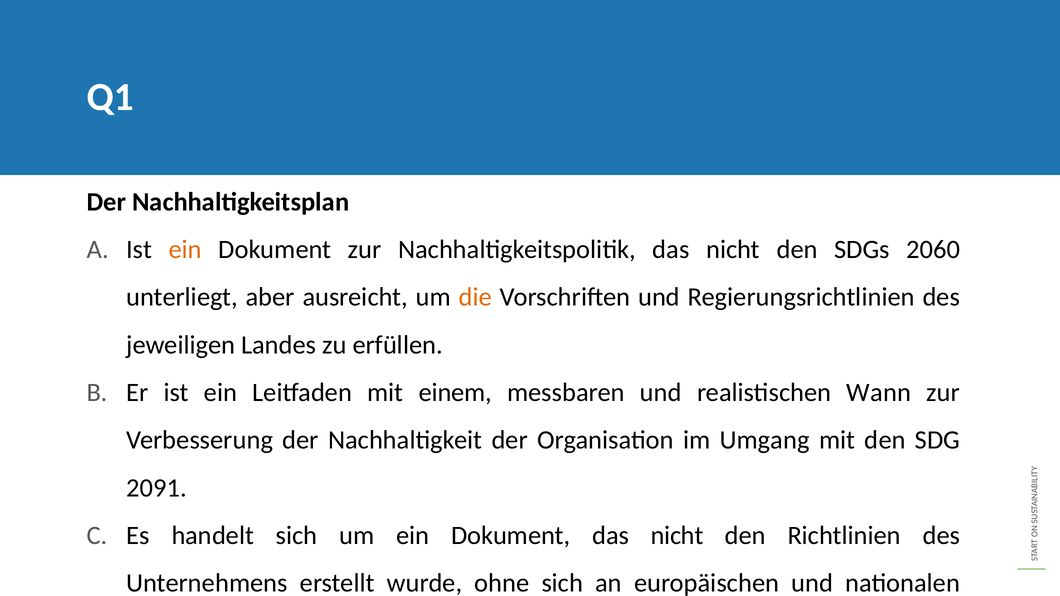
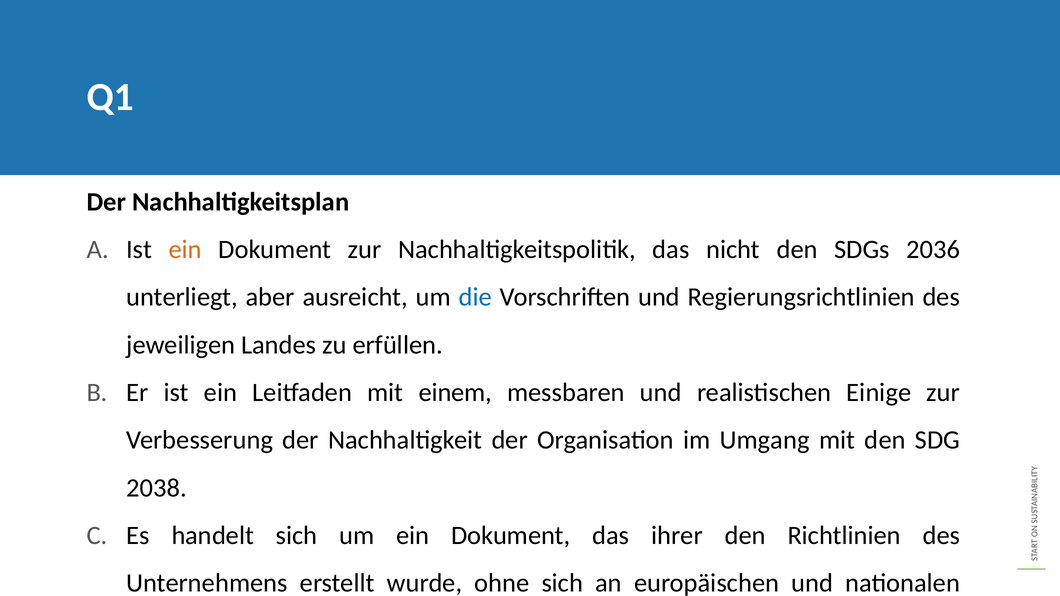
2060: 2060 -> 2036 (933, 250)
die colour: orange -> blue (475, 297)
Wann: Wann -> Einige (879, 393)
2091: 2091 -> 2038 (157, 488)
Dokument das nicht: nicht -> ihrer (677, 536)
